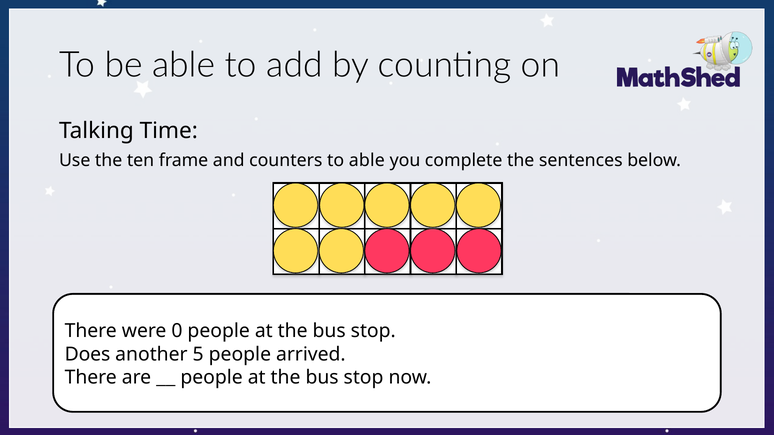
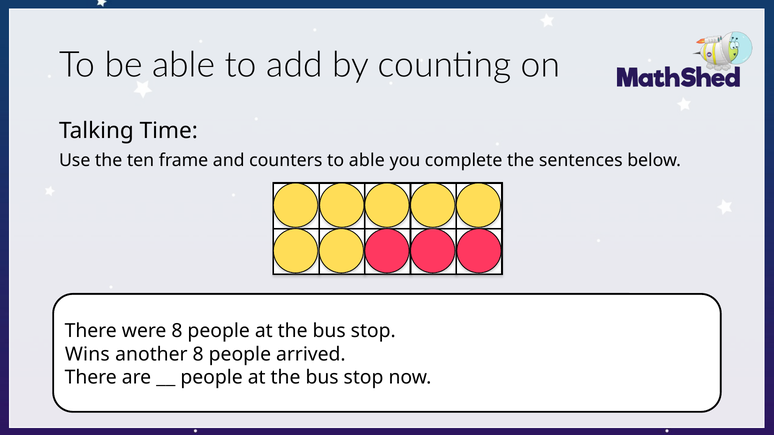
were 0: 0 -> 8 (177, 331)
Does: Does -> Wins (87, 355)
another 5: 5 -> 8 (198, 355)
